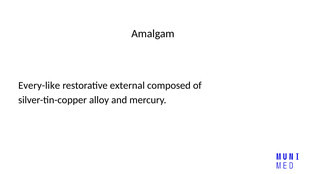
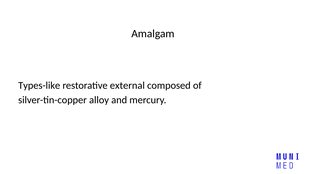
Every-like: Every-like -> Types-like (39, 86)
